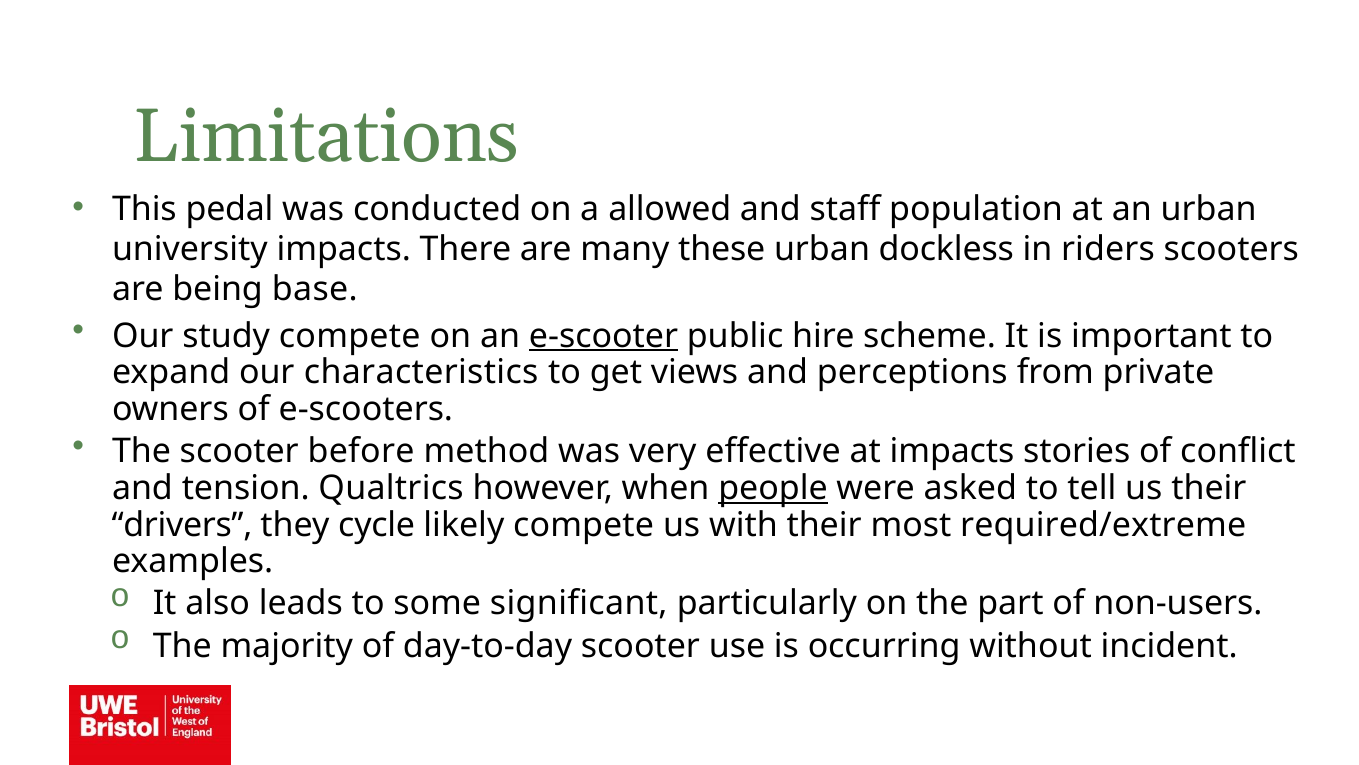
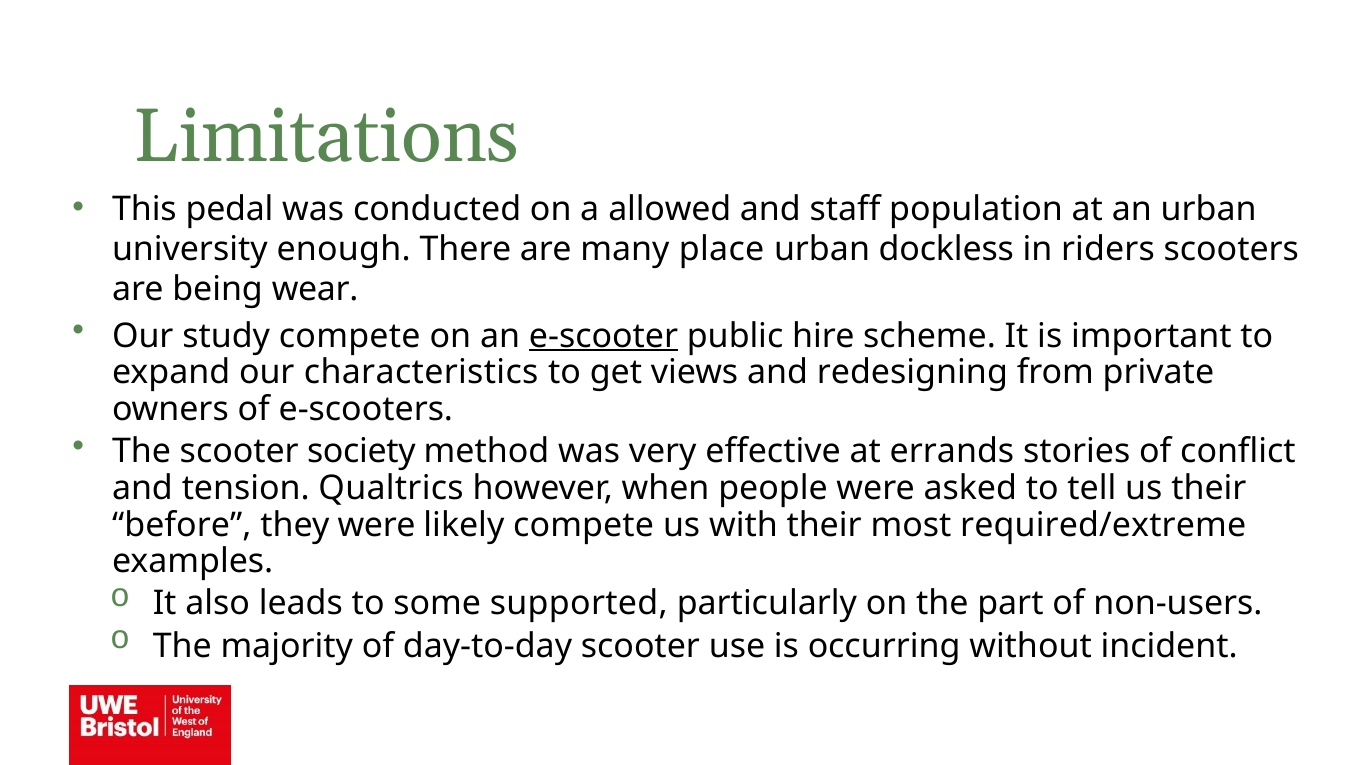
university impacts: impacts -> enough (344, 249)
these: these -> place (722, 249)
base: base -> wear (315, 289)
perceptions: perceptions -> redesigning (912, 372)
before: before -> society (361, 451)
at impacts: impacts -> errands (952, 451)
people underline: present -> none (773, 488)
drivers: drivers -> before (182, 524)
they cycle: cycle -> were (377, 524)
significant: significant -> supported (579, 603)
